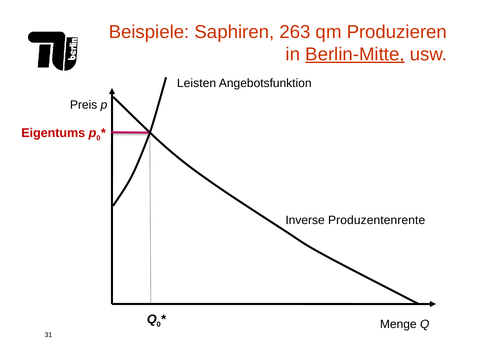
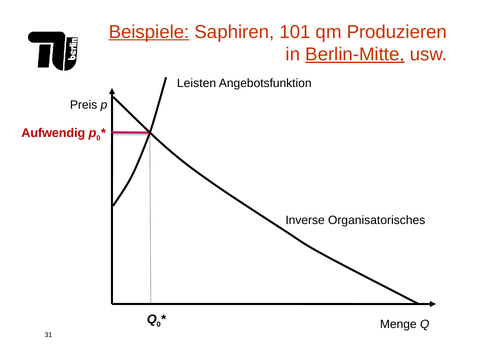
Beispiele underline: none -> present (149, 32)
263: 263 -> 101 (295, 32)
Eigentums: Eigentums -> Aufwendig (53, 133)
Produzentenrente: Produzentenrente -> Organisatorisches (377, 220)
